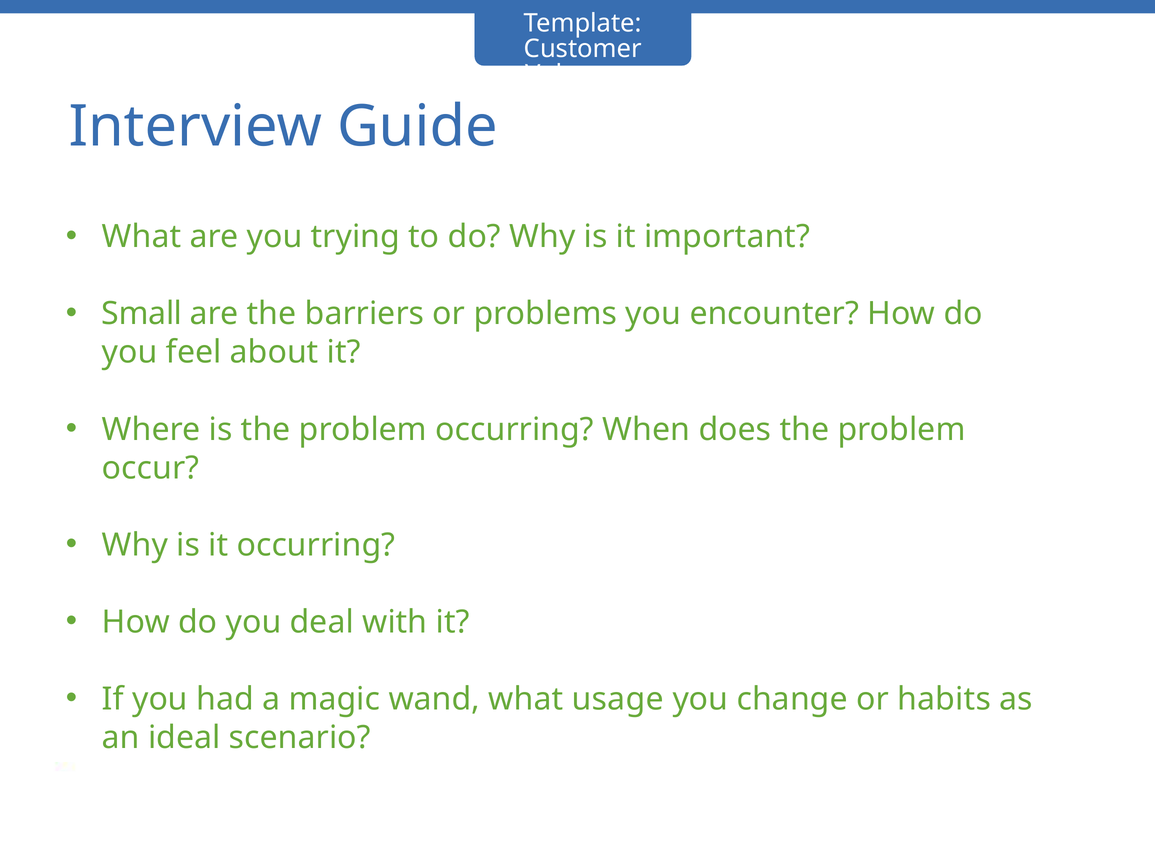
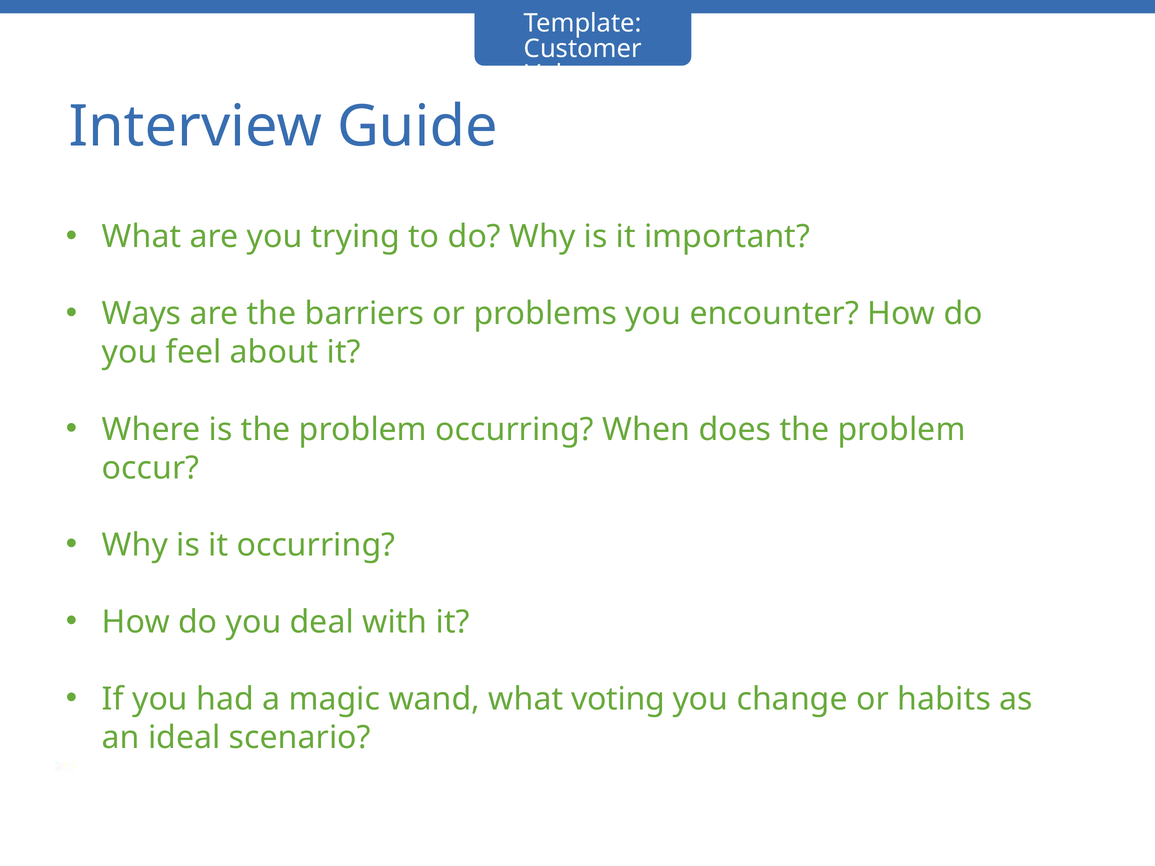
Small: Small -> Ways (142, 314)
usage: usage -> voting (618, 699)
